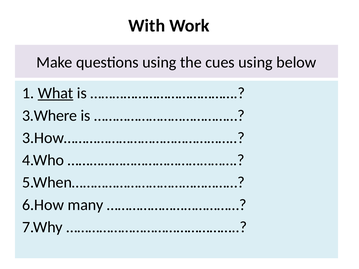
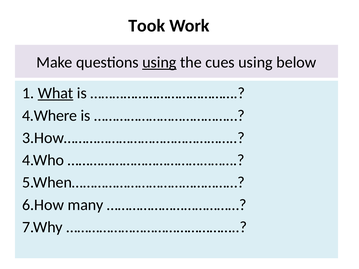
With: With -> Took (147, 26)
using underline: none -> present (159, 62)
3.Where: 3.Where -> 4.Where (50, 116)
